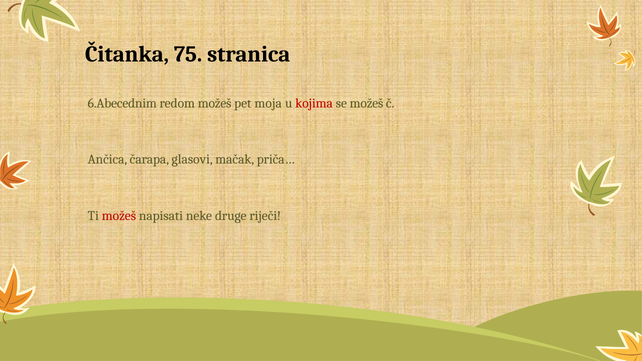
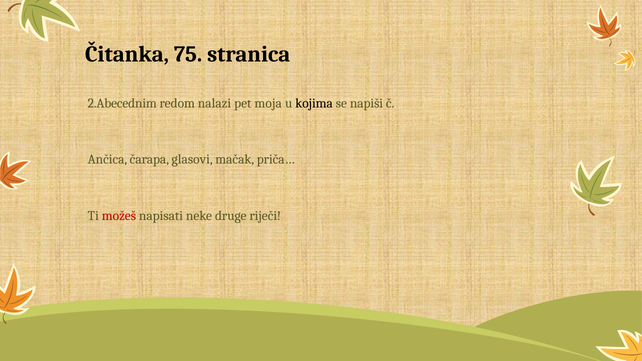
6.Abecednim: 6.Abecednim -> 2.Abecednim (122, 103)
redom možeš: možeš -> nalazi (215, 103)
kojima colour: red -> black (314, 103)
se možeš: možeš -> napiši (366, 103)
